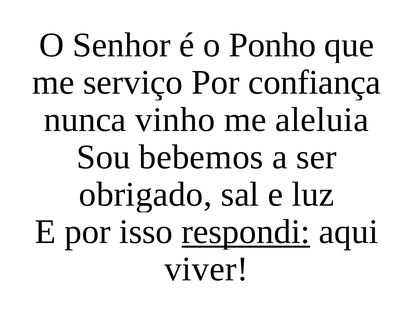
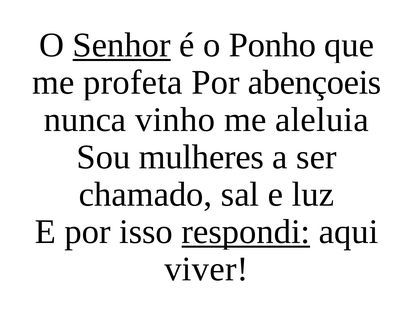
Senhor underline: none -> present (122, 45)
serviço: serviço -> profeta (133, 82)
confiança: confiança -> abençoeis (315, 82)
bebemos: bebemos -> mulheres (201, 157)
obrigado: obrigado -> chamado (146, 195)
